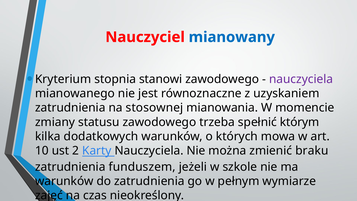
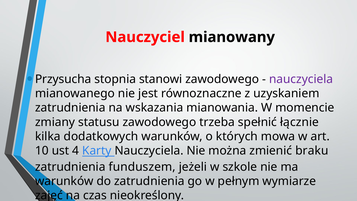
mianowany colour: blue -> black (232, 37)
Kryterium: Kryterium -> Przysucha (63, 79)
stosownej: stosownej -> wskazania (155, 108)
którym: którym -> łącznie (299, 122)
2: 2 -> 4 (76, 151)
